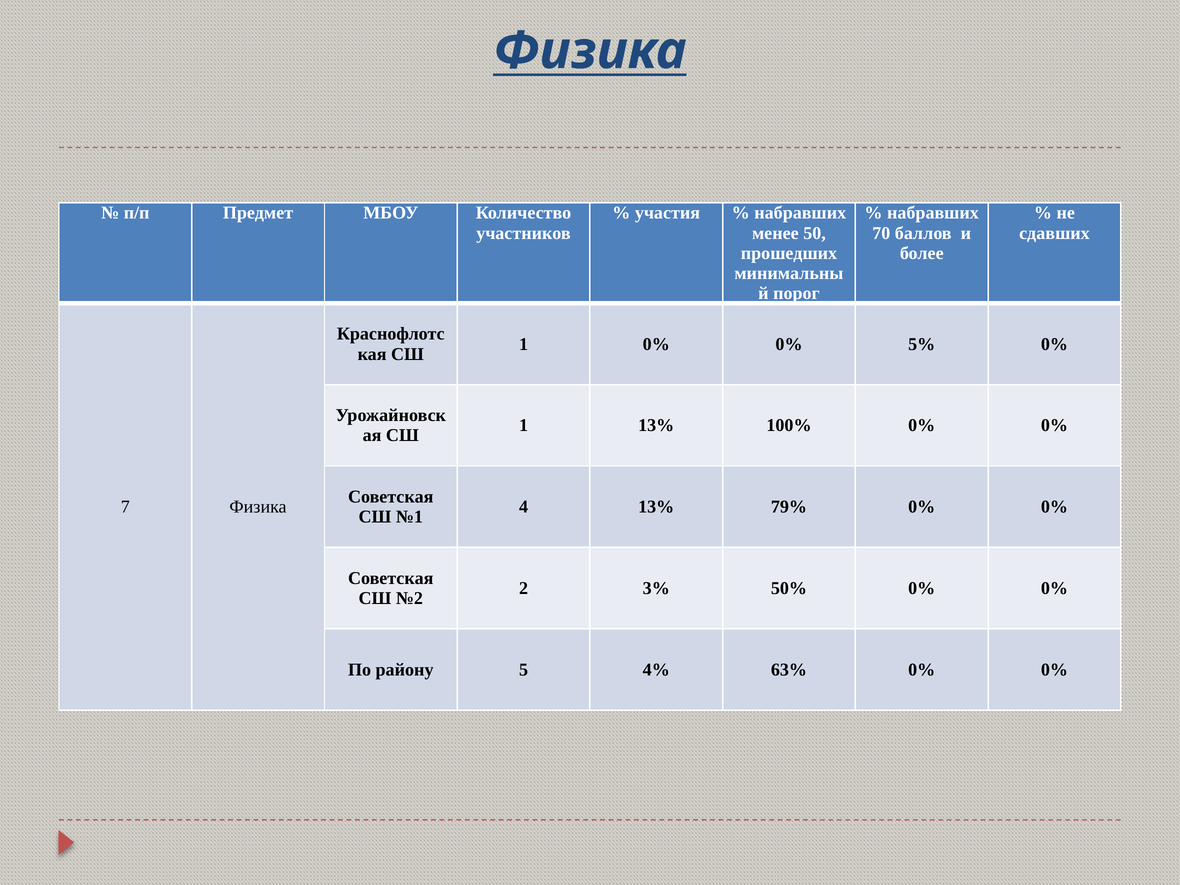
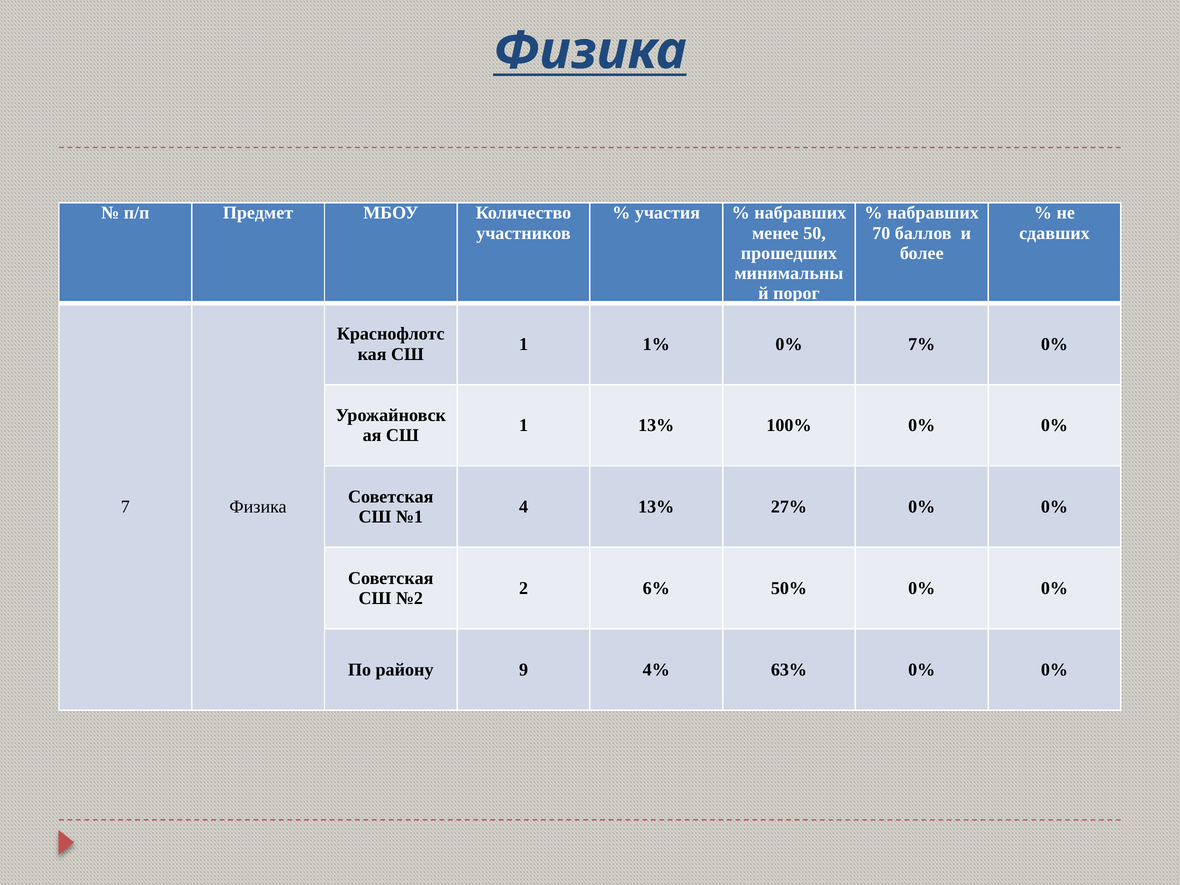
1 0%: 0% -> 1% (656, 344)
5%: 5% -> 7% (922, 344)
79%: 79% -> 27% (789, 507)
3%: 3% -> 6% (656, 588)
5: 5 -> 9 (524, 670)
